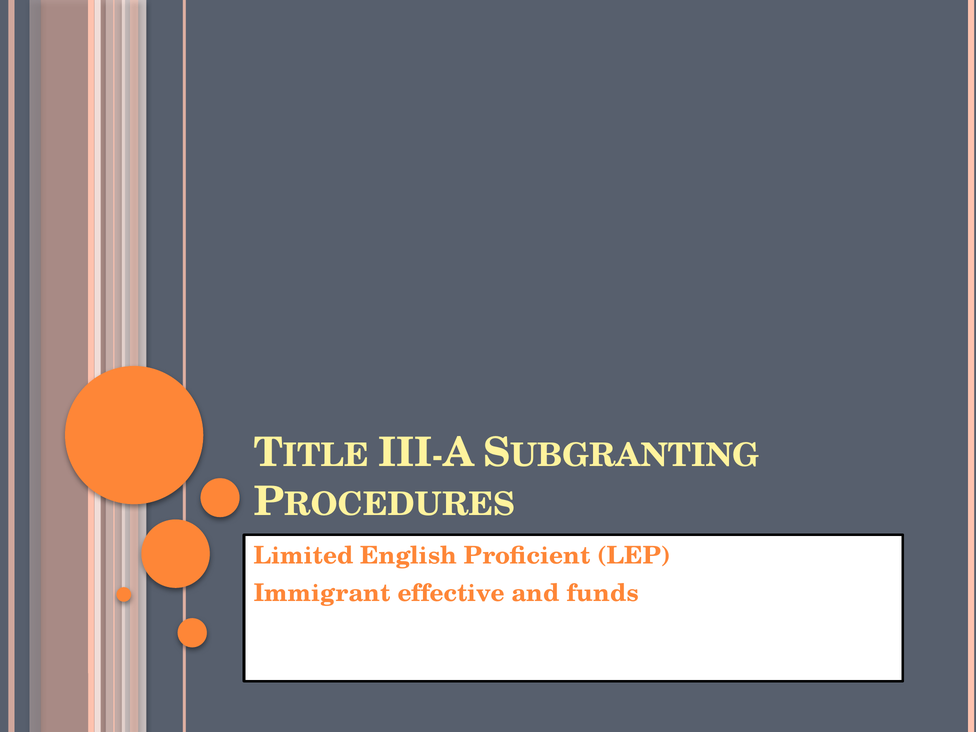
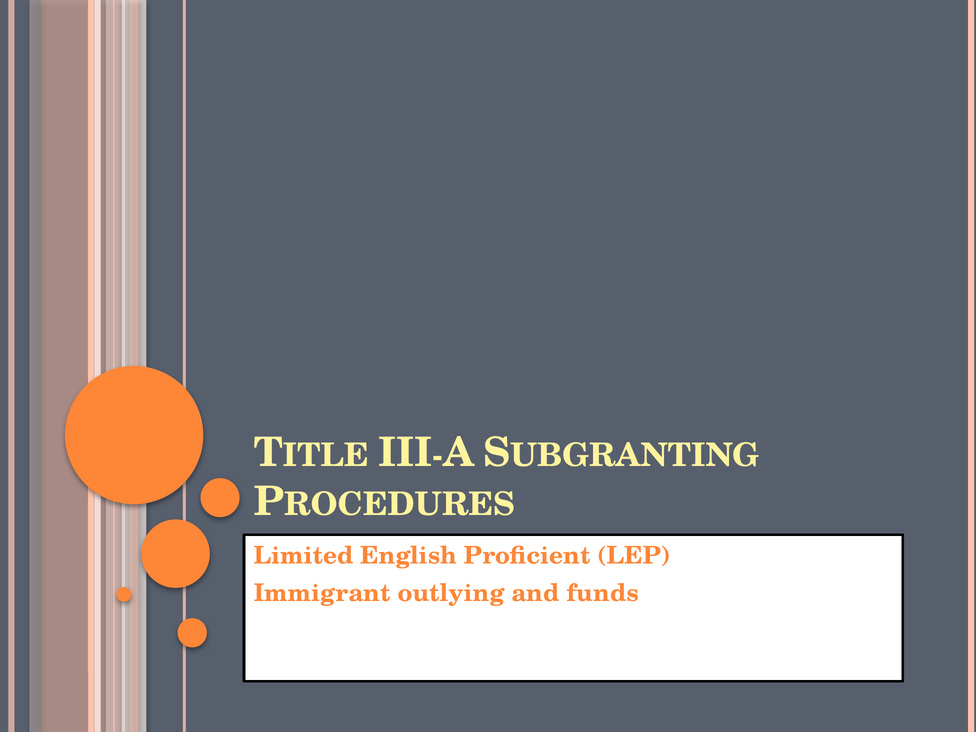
effective: effective -> outlying (451, 593)
